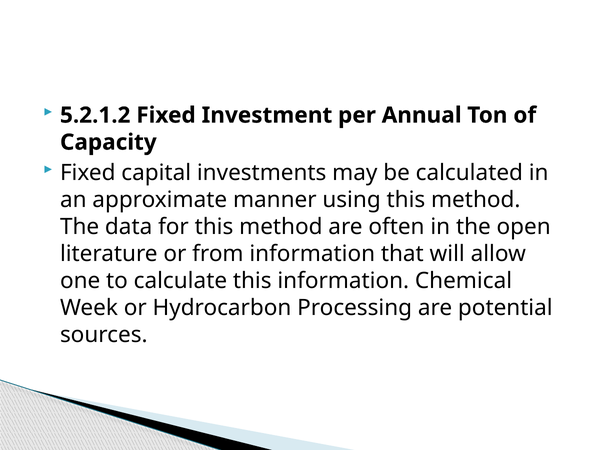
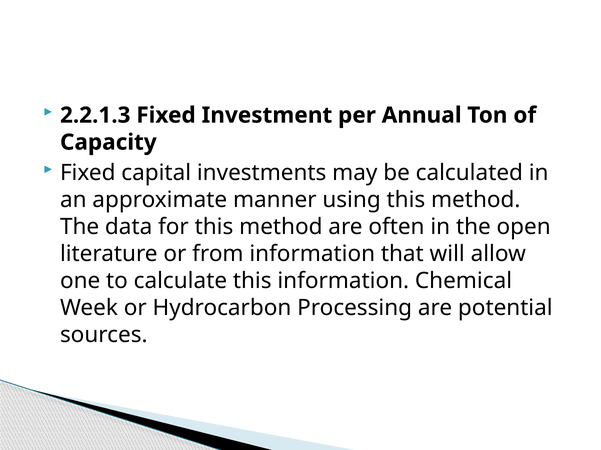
5.2.1.2: 5.2.1.2 -> 2.2.1.3 (95, 115)
